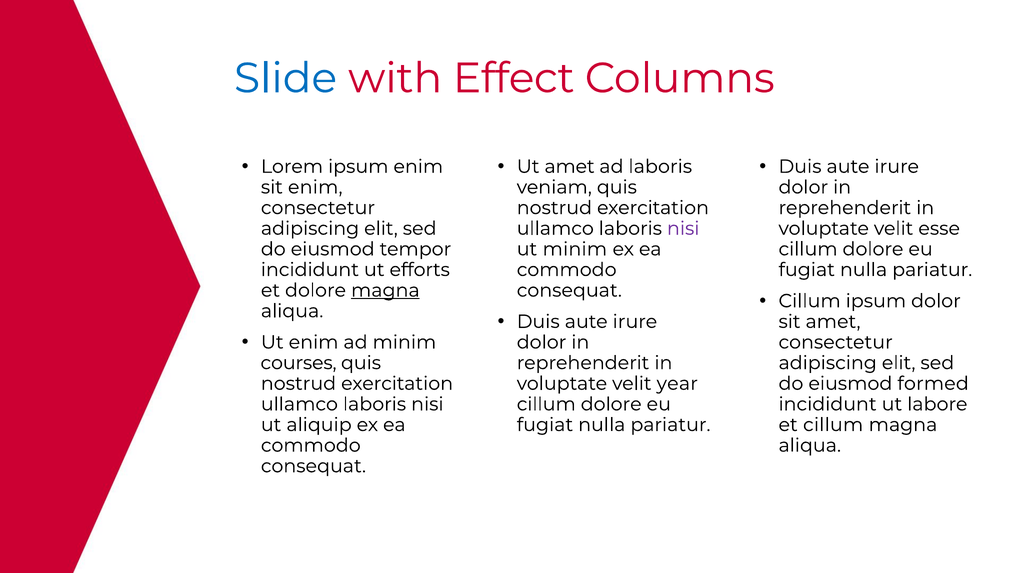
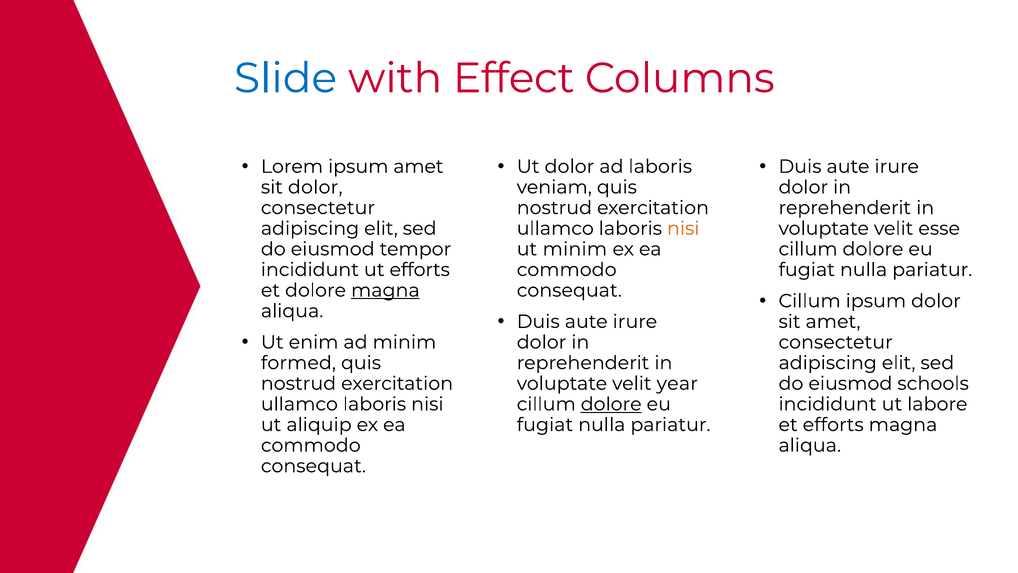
ipsum enim: enim -> amet (418, 166)
Ut amet: amet -> dolor (569, 166)
sit enim: enim -> dolor (315, 187)
nisi colour: purple -> orange (683, 228)
courses: courses -> formed (298, 363)
formed: formed -> schools (933, 383)
dolore underline: none -> present (611, 404)
et cillum: cillum -> efforts (833, 425)
